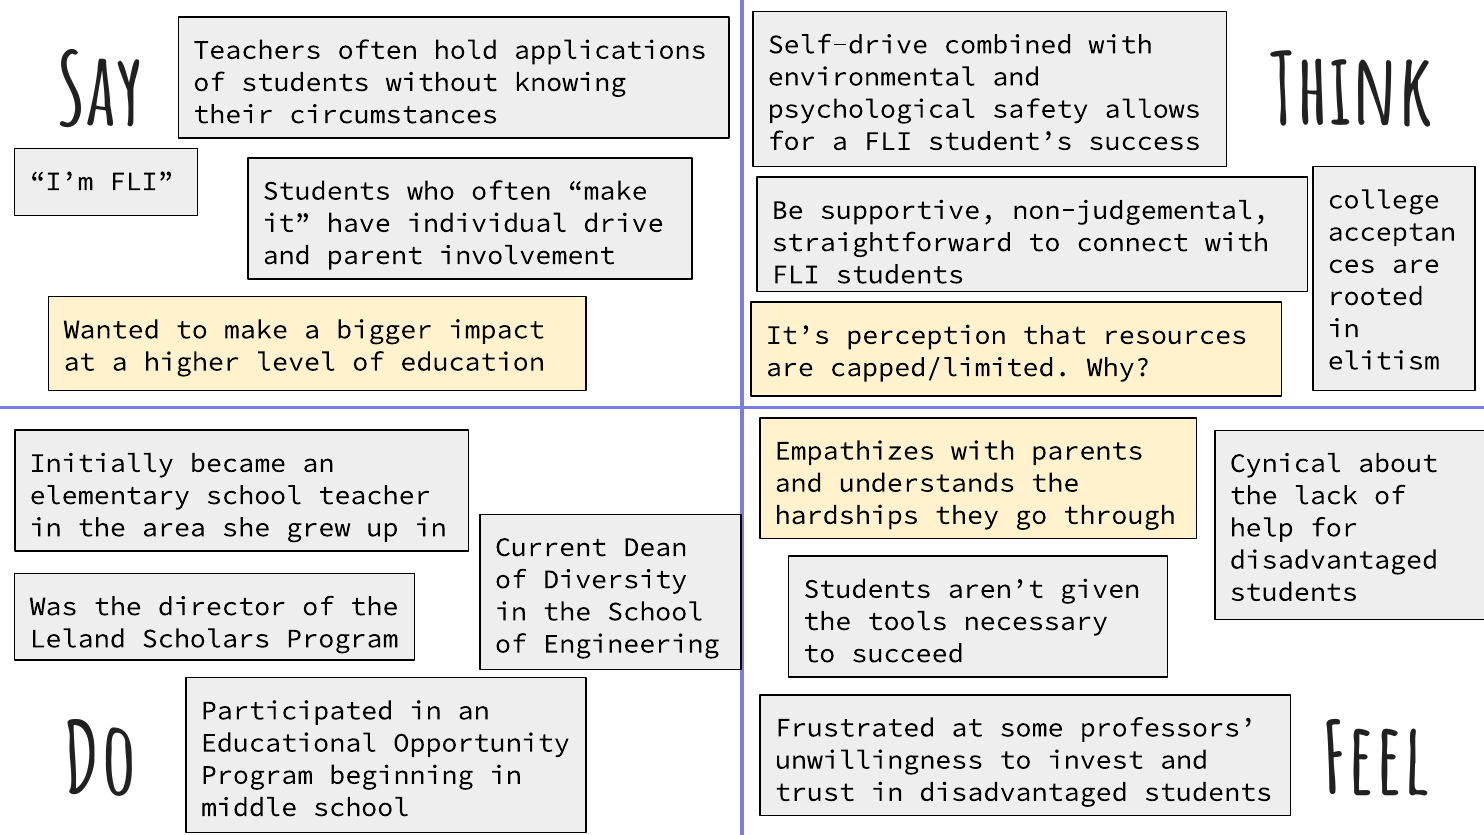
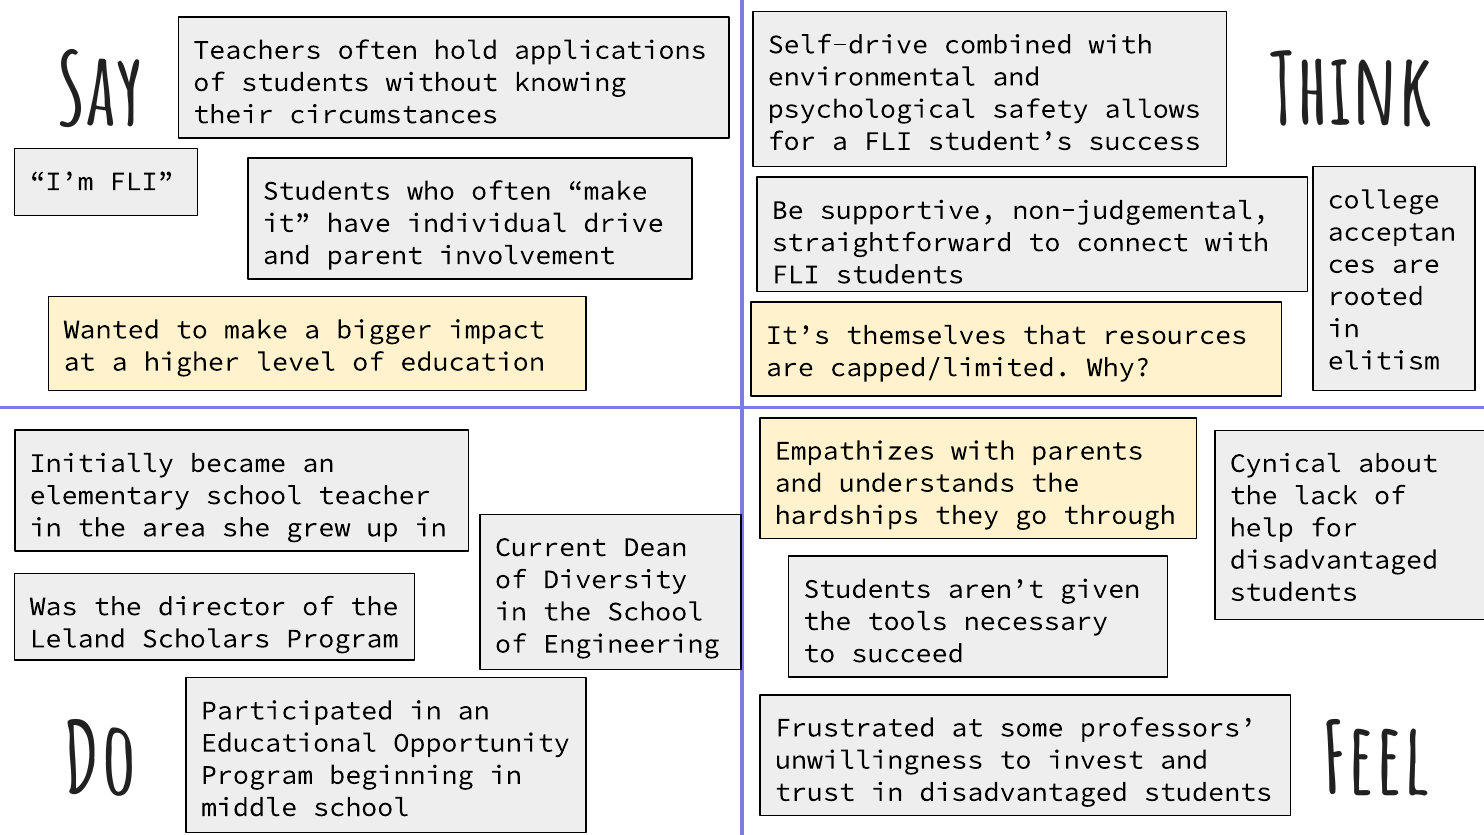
perception: perception -> themselves (926, 335)
